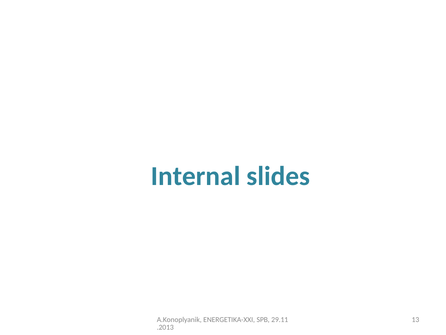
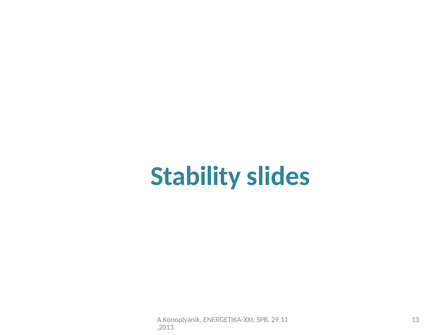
Internal: Internal -> Stability (196, 176)
